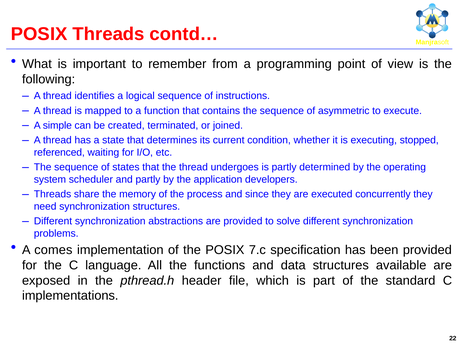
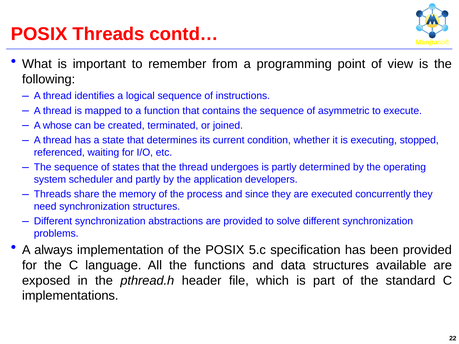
simple: simple -> whose (57, 126)
comes: comes -> always (53, 250)
7.c: 7.c -> 5.c (257, 250)
